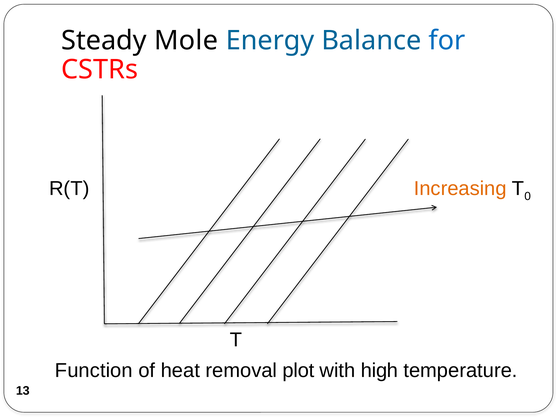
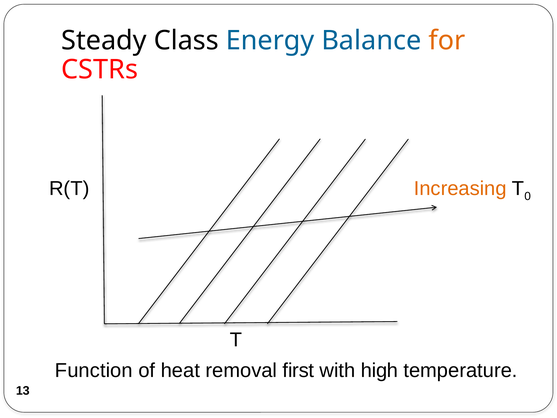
Mole: Mole -> Class (186, 40)
for colour: blue -> orange (447, 40)
plot: plot -> first (298, 370)
